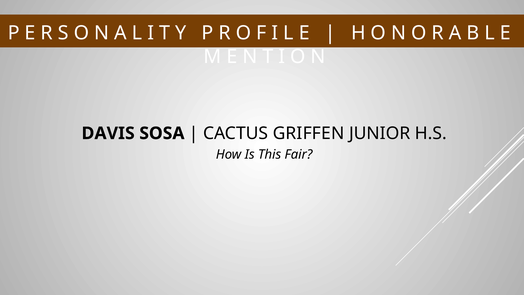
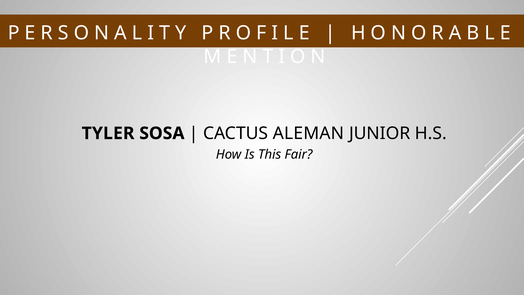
DAVIS: DAVIS -> TYLER (108, 133)
GRIFFEN: GRIFFEN -> ALEMAN (309, 133)
